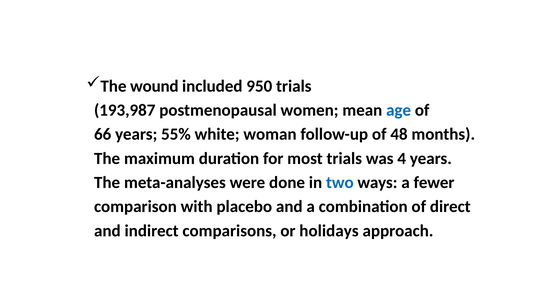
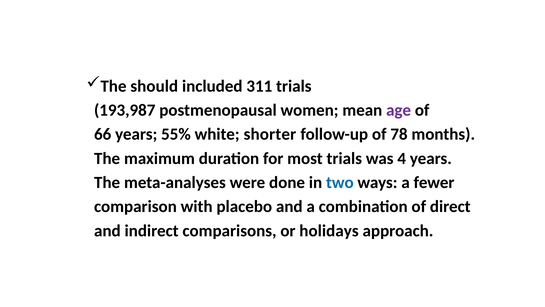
wound: wound -> should (154, 86)
950: 950 -> 311 (259, 86)
age colour: blue -> purple (399, 110)
woman: woman -> shorter (270, 134)
48: 48 -> 78 (399, 134)
